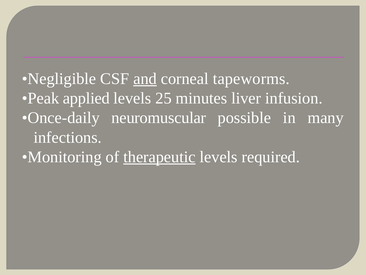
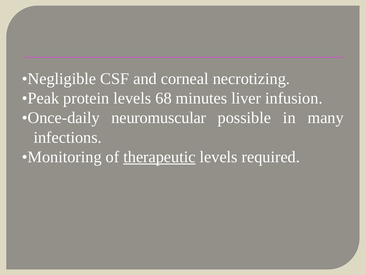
and underline: present -> none (145, 79)
tapeworms: tapeworms -> necrotizing (251, 79)
applied: applied -> protein (86, 98)
25: 25 -> 68 (164, 98)
